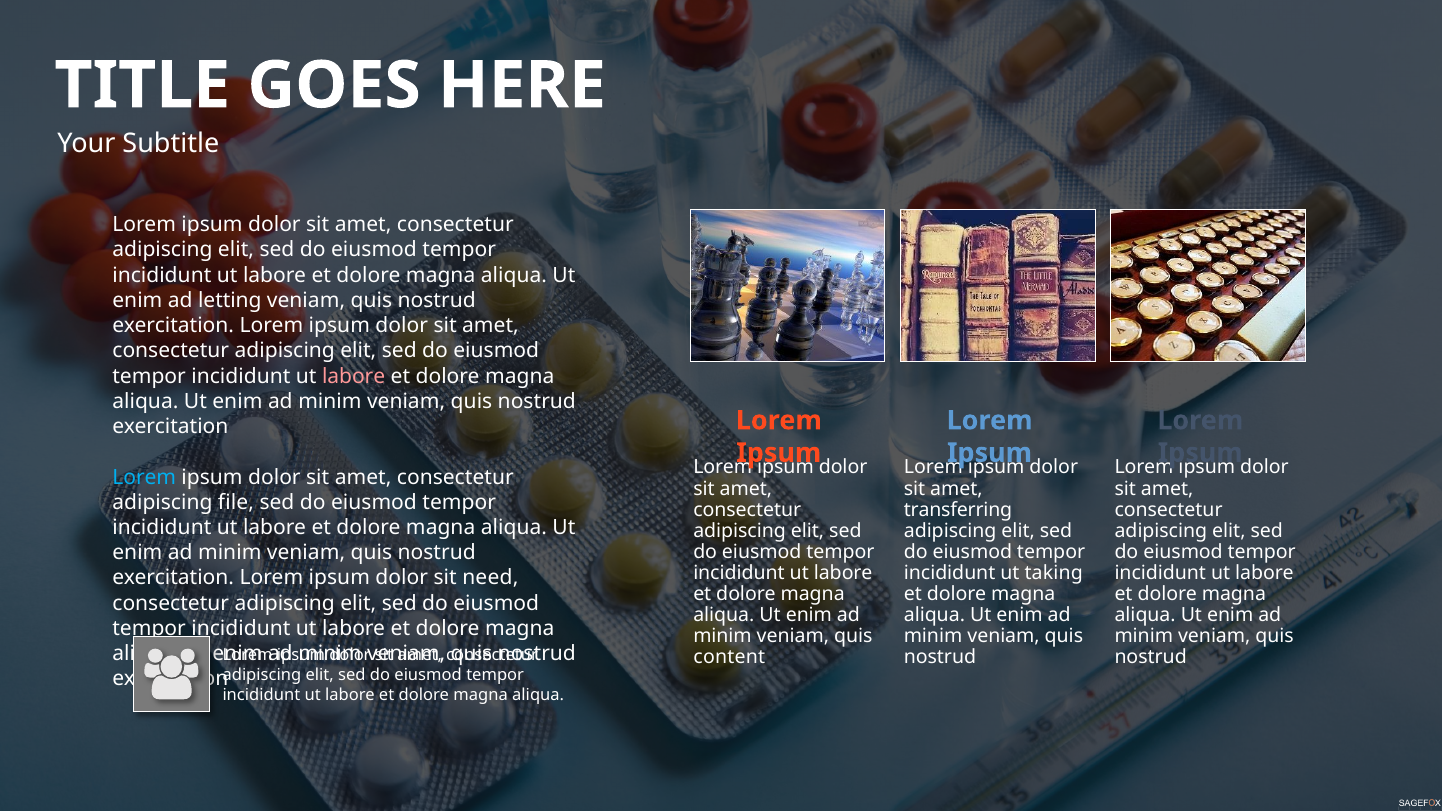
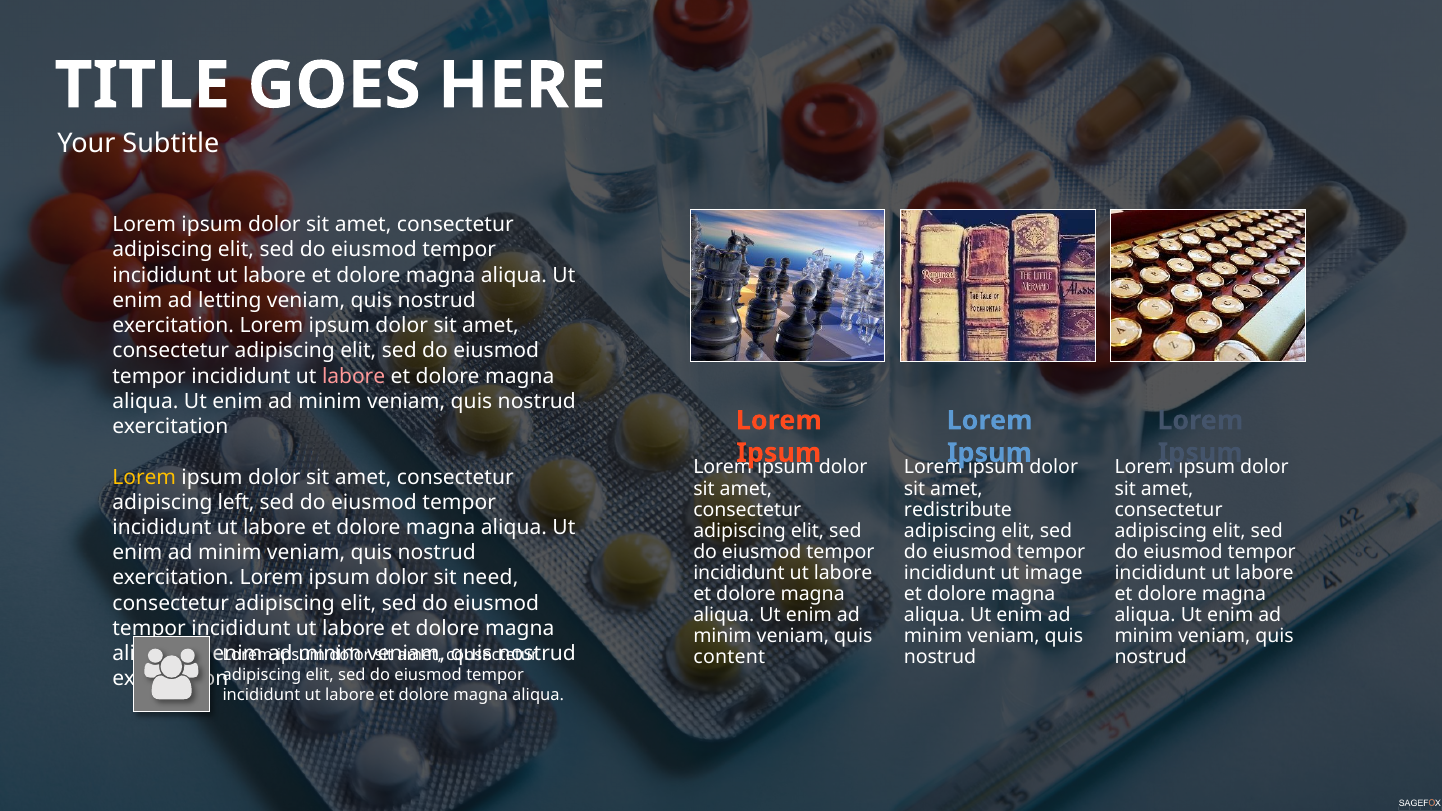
Lorem colour: light blue -> yellow (144, 477)
file: file -> left (236, 502)
transferring: transferring -> redistribute (958, 510)
taking: taking -> image (1054, 573)
